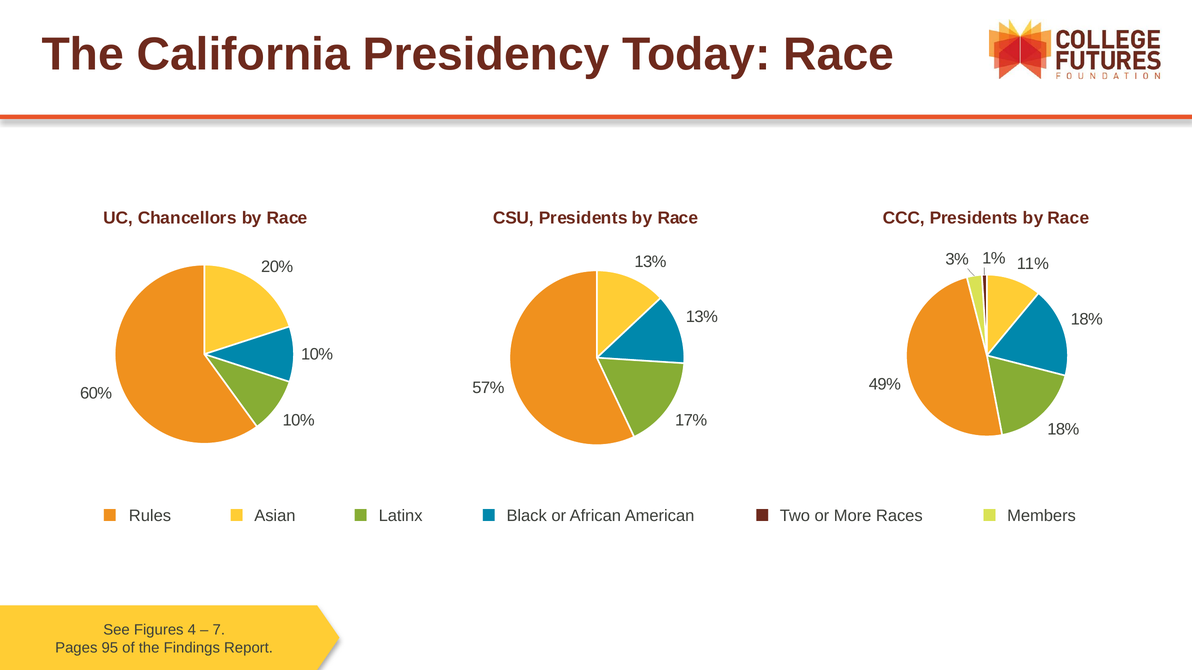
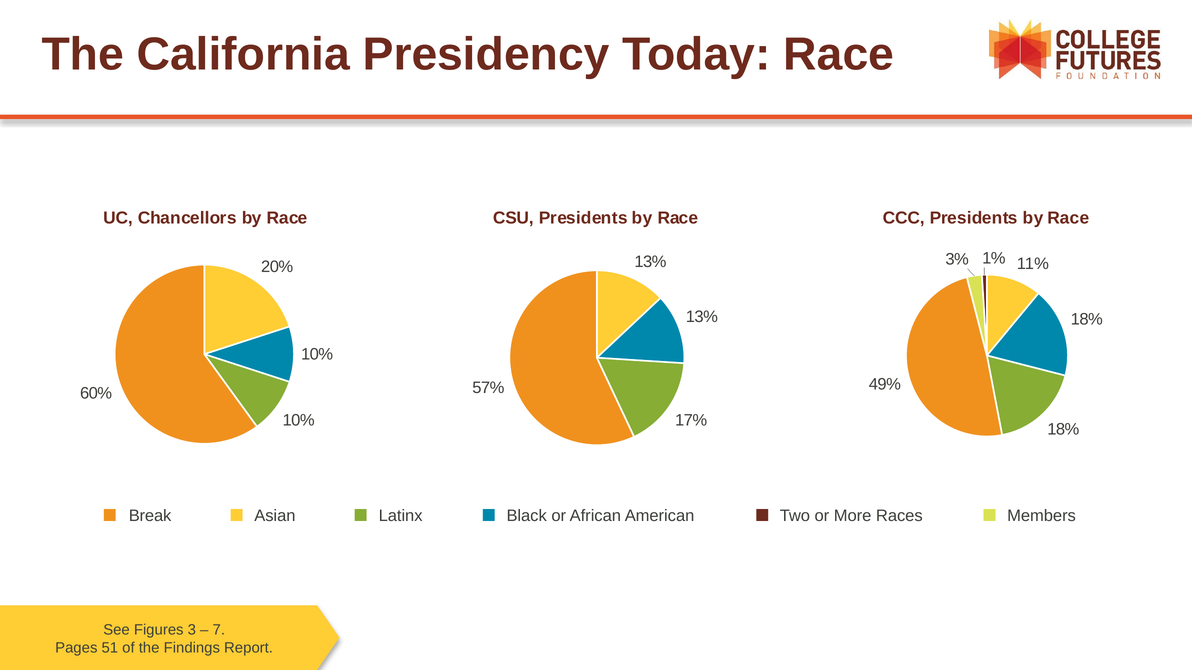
Rules: Rules -> Break (150, 516)
4: 4 -> 3 (192, 630)
95: 95 -> 51 (110, 648)
